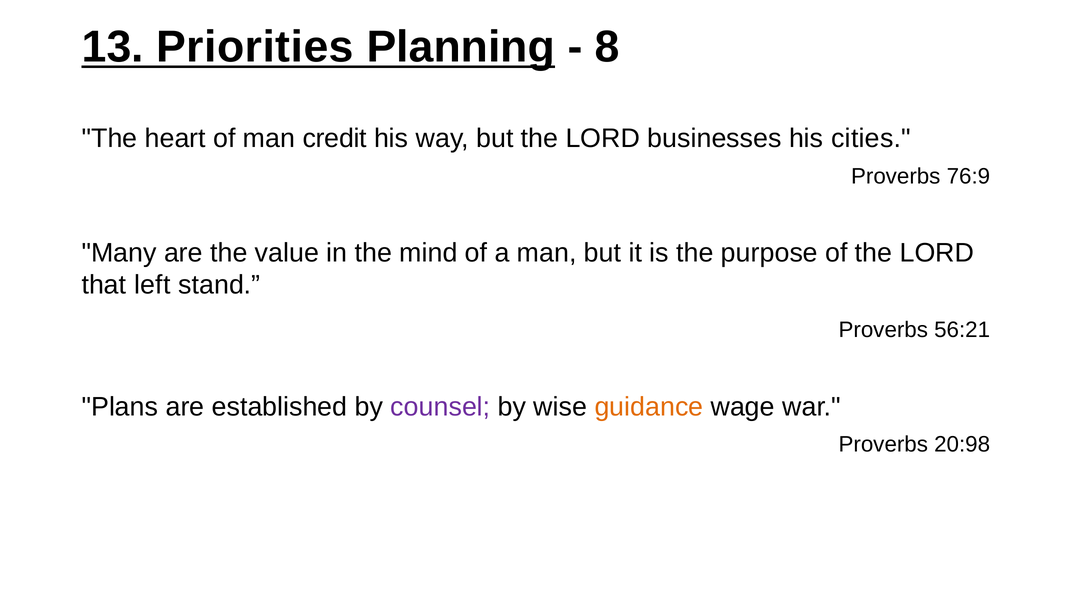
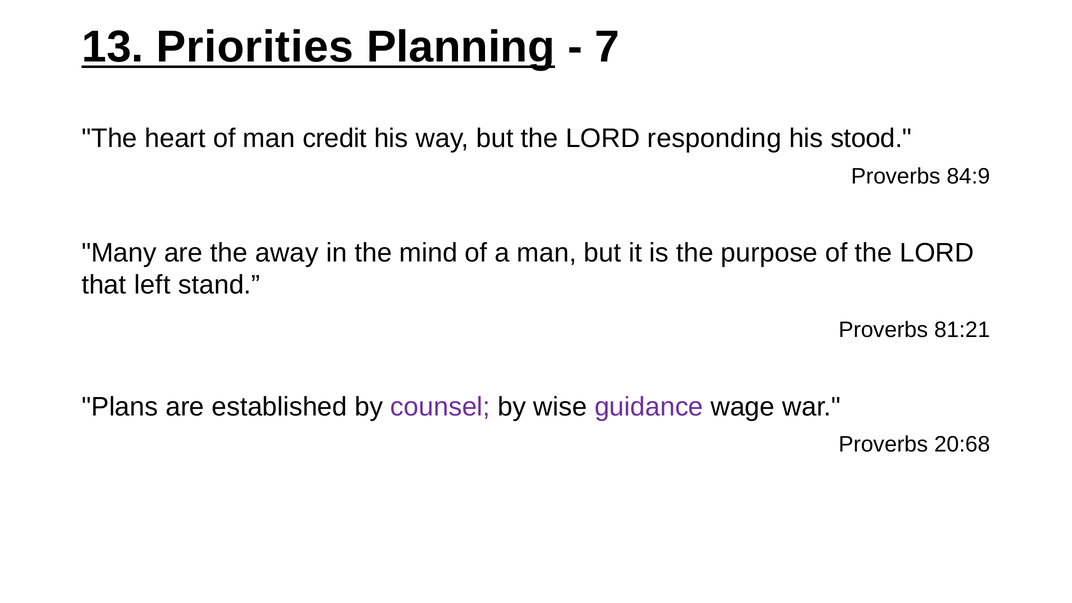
8: 8 -> 7 (607, 47)
businesses: businesses -> responding (714, 138)
cities: cities -> stood (871, 138)
76:9: 76:9 -> 84:9 (968, 176)
value: value -> away (287, 253)
56:21: 56:21 -> 81:21 (962, 330)
guidance colour: orange -> purple (649, 407)
20:98: 20:98 -> 20:68 (962, 444)
